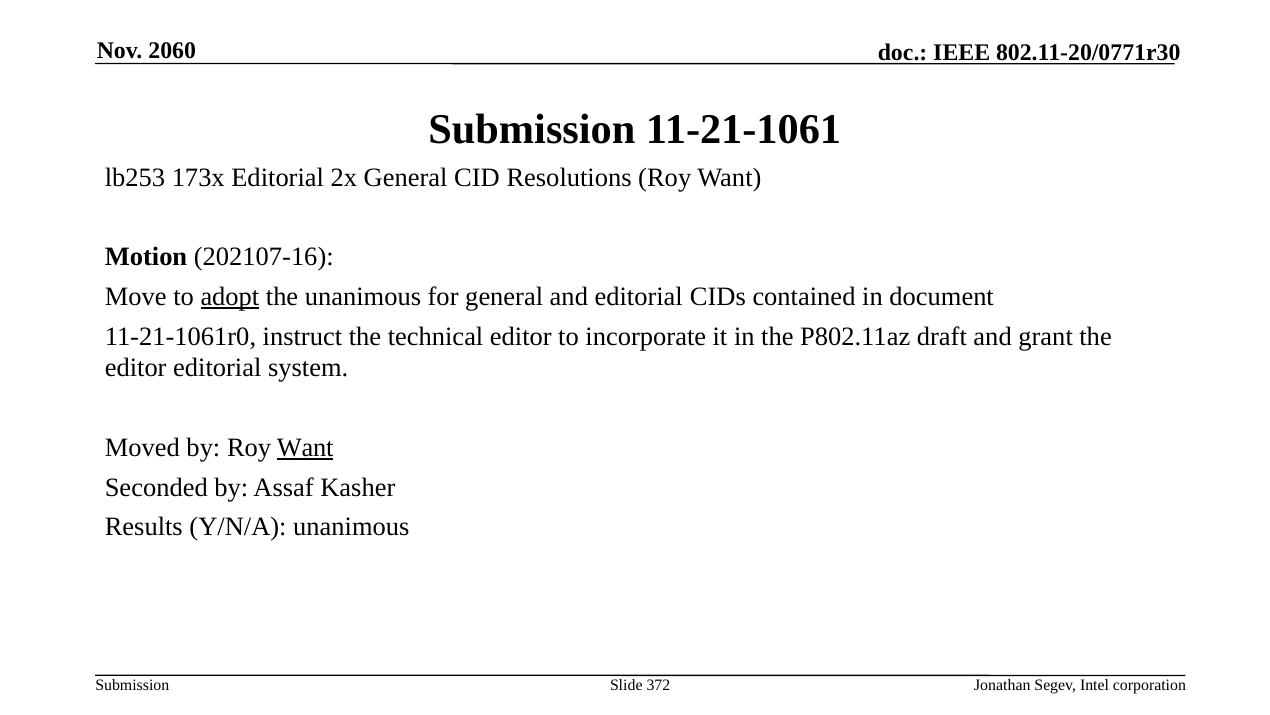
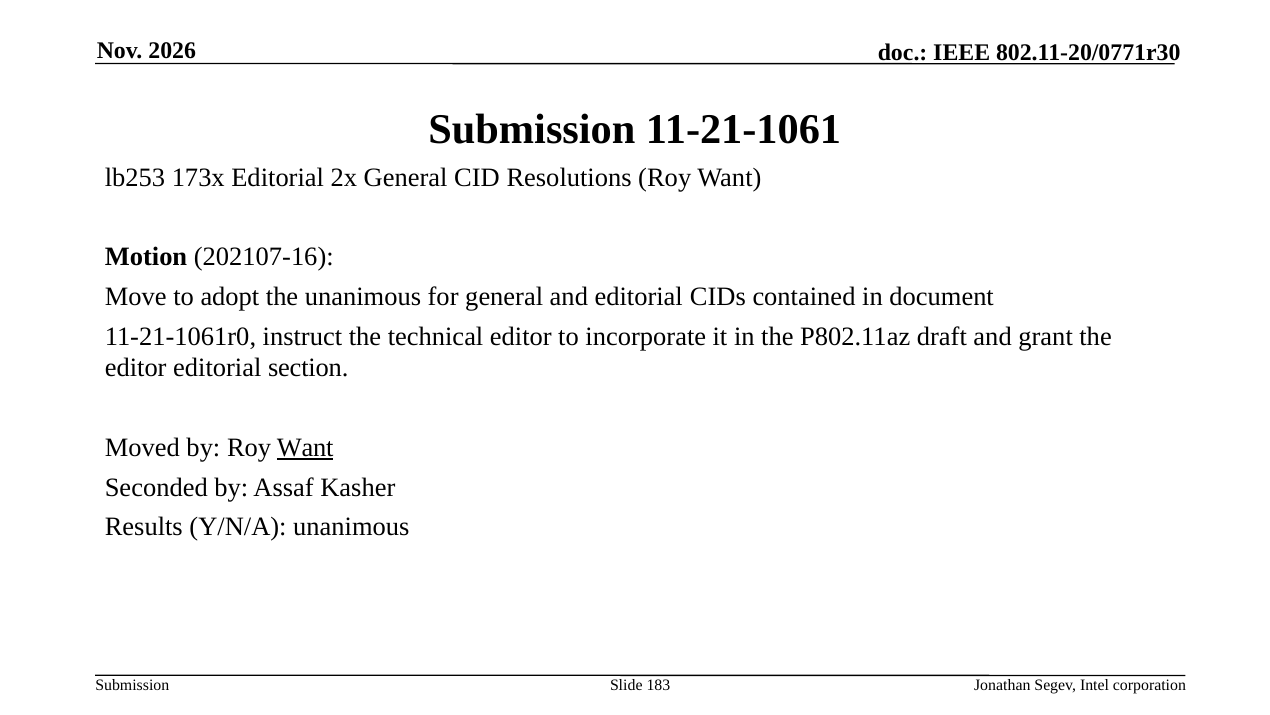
2060: 2060 -> 2026 (172, 50)
adopt underline: present -> none (230, 296)
system: system -> section (308, 368)
372: 372 -> 183 (658, 685)
